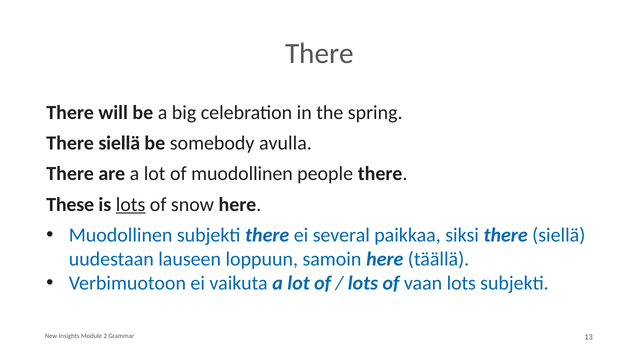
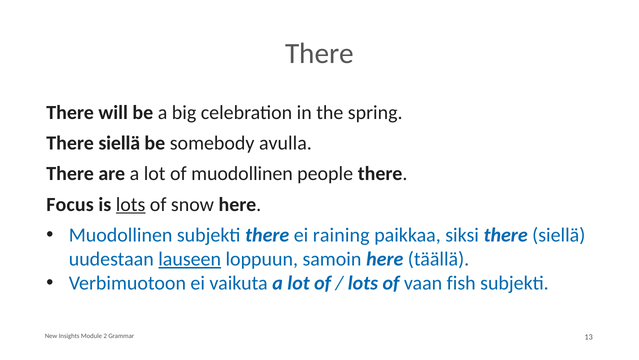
These: These -> Focus (70, 204)
several: several -> raining (341, 235)
lauseen underline: none -> present (190, 259)
vaan lots: lots -> fish (461, 283)
